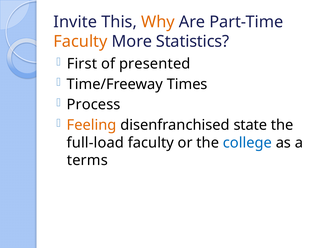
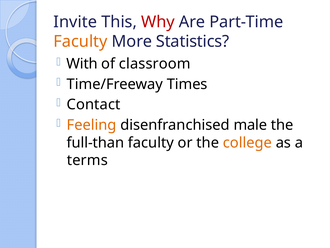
Why colour: orange -> red (158, 22)
First: First -> With (82, 64)
presented: presented -> classroom (155, 64)
Process: Process -> Contact (94, 104)
state: state -> male (250, 125)
full-load: full-load -> full-than (95, 142)
college colour: blue -> orange (247, 142)
